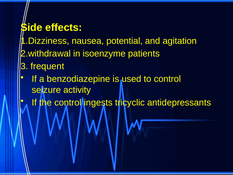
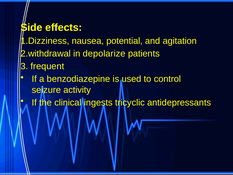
isoenzyme: isoenzyme -> depolarize (104, 54)
the control: control -> clinical (68, 102)
